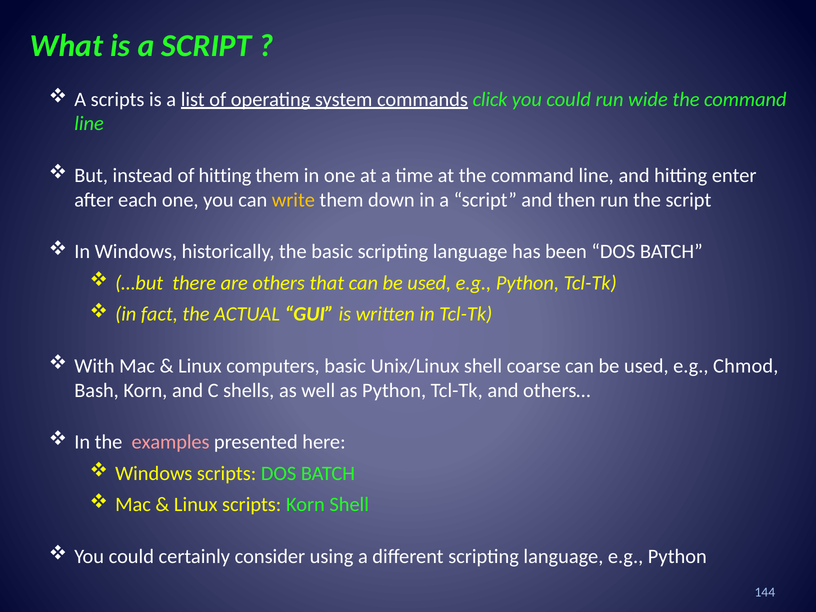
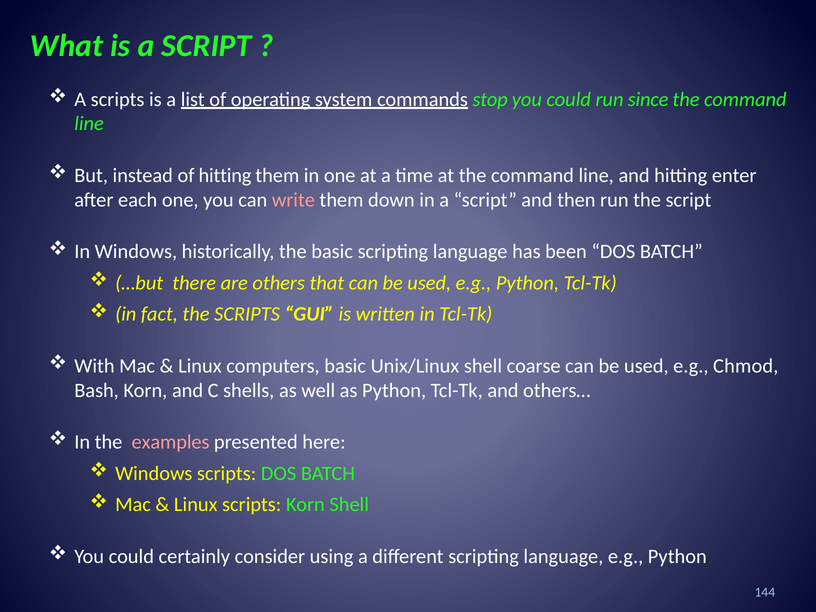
click: click -> stop (490, 99)
wide: wide -> since (648, 99)
write colour: yellow -> pink (293, 200)
the ACTUAL: ACTUAL -> SCRIPTS (247, 314)
